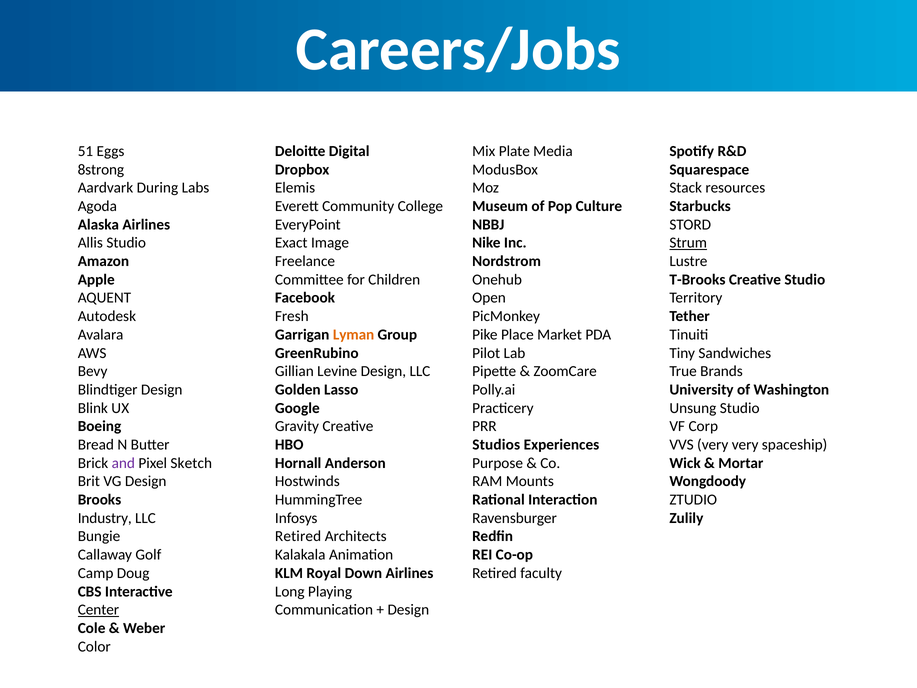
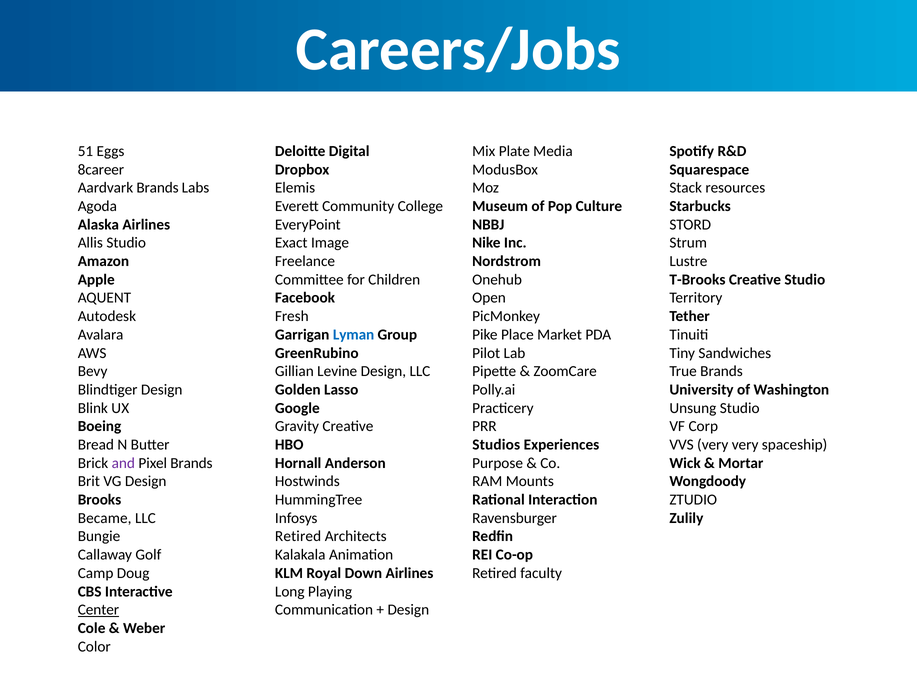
8strong: 8strong -> 8career (101, 169)
Aardvark During: During -> Brands (158, 188)
Strum underline: present -> none (688, 243)
Lyman colour: orange -> blue (354, 335)
Pixel Sketch: Sketch -> Brands (191, 463)
Industry: Industry -> Became (105, 518)
